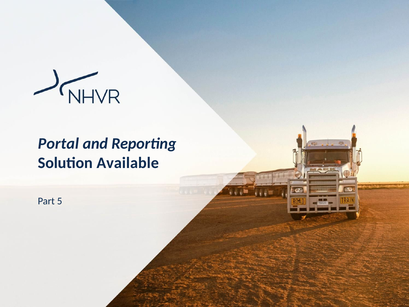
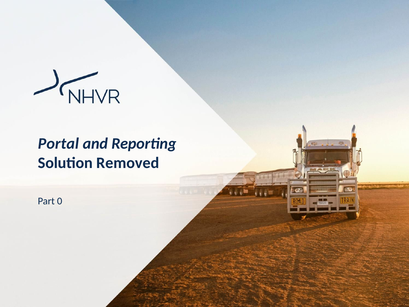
Available: Available -> Removed (128, 163)
5: 5 -> 0 (60, 201)
